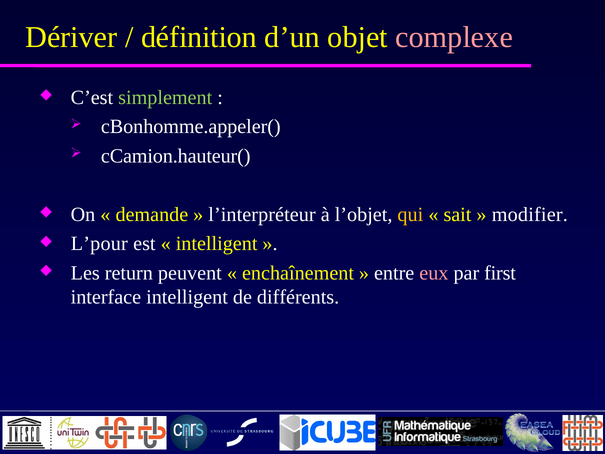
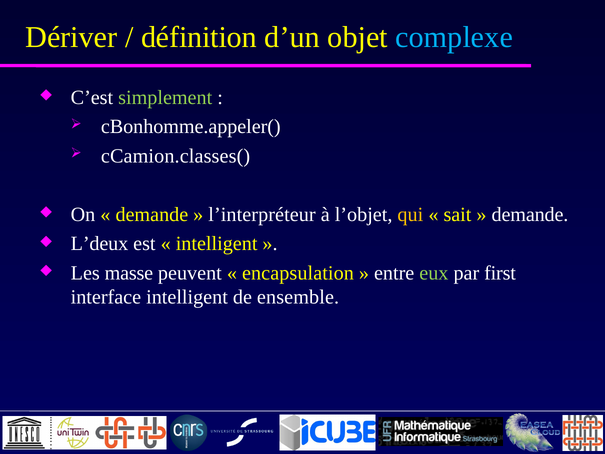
complexe colour: pink -> light blue (454, 37)
cCamion.hauteur(: cCamion.hauteur( -> cCamion.classes( (176, 156)
modifier: modifier -> demande (530, 214)
L’pour: L’pour -> L’deux (99, 244)
return: return -> masse (129, 273)
enchaînement: enchaînement -> encapsulation (298, 273)
eux colour: pink -> light green (434, 273)
différents: différents -> ensemble (298, 297)
